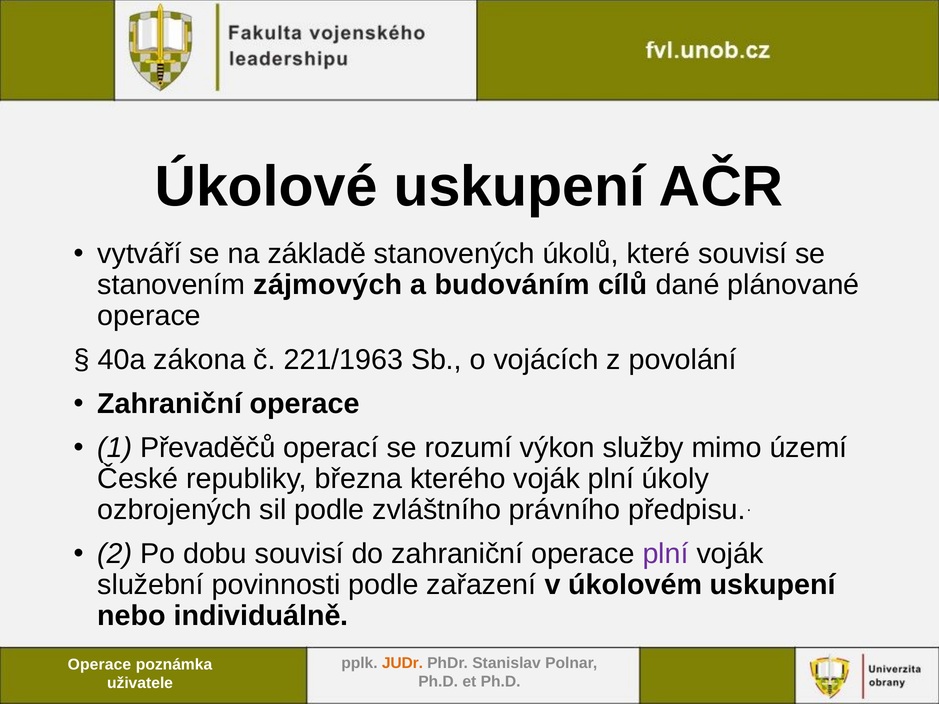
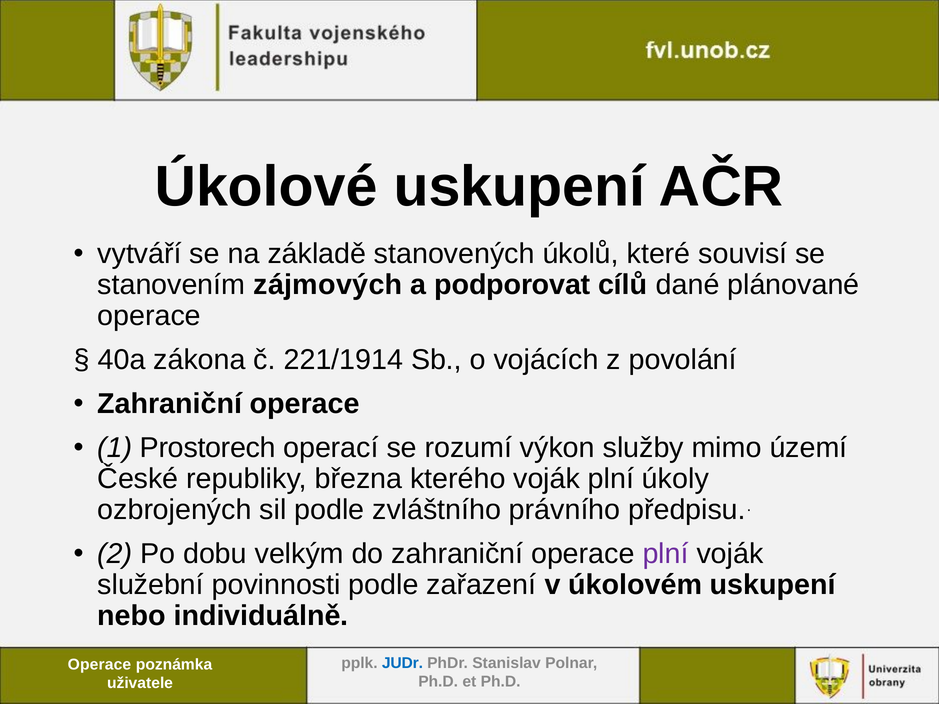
budováním: budováním -> podporovat (512, 285)
221/1963: 221/1963 -> 221/1914 (343, 360)
Převaděčů: Převaděčů -> Prostorech (208, 448)
dobu souvisí: souvisí -> velkým (299, 554)
JUDr colour: orange -> blue (402, 663)
